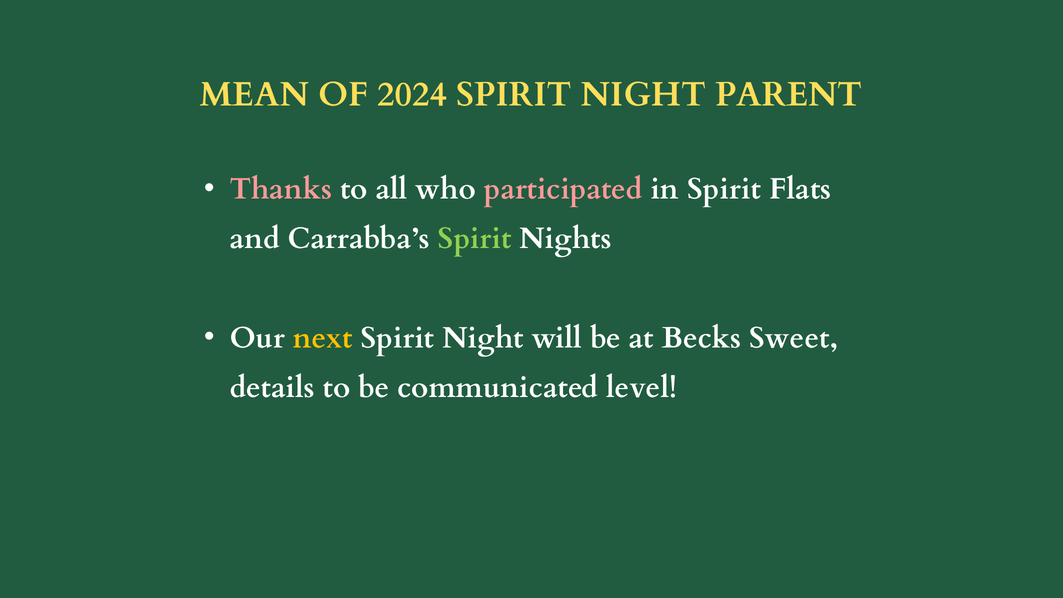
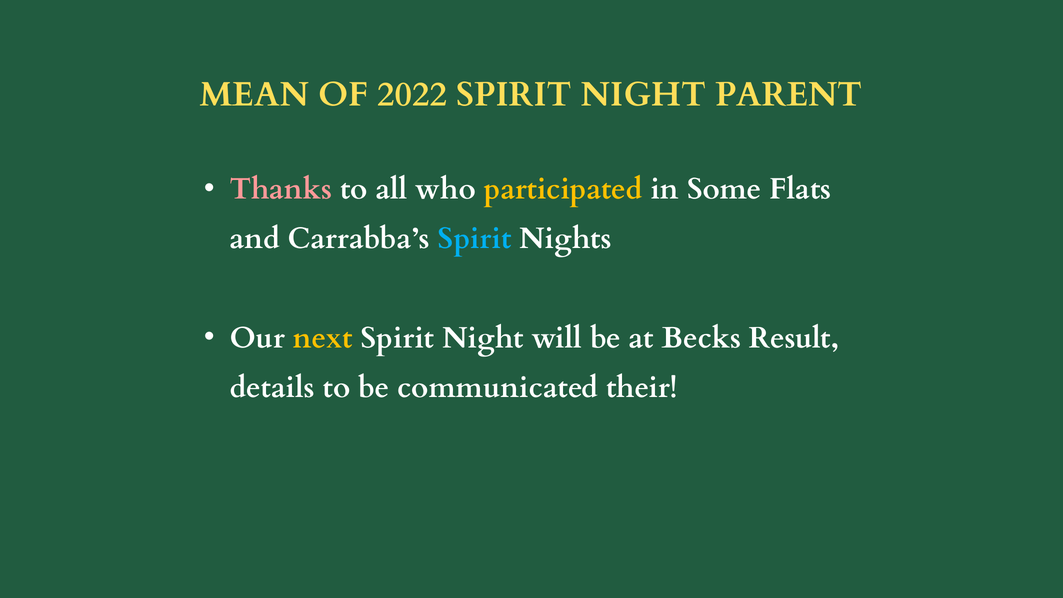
2024: 2024 -> 2022 (412, 95)
participated colour: pink -> yellow (563, 189)
in Spirit: Spirit -> Some (724, 189)
Spirit colour: light green -> light blue (475, 239)
Sweet: Sweet -> Result (794, 338)
level: level -> their (642, 387)
